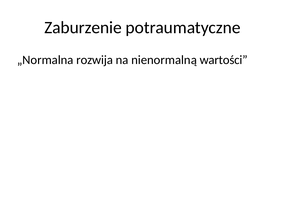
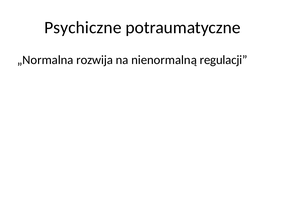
Zaburzenie: Zaburzenie -> Psychiczne (83, 28)
wartości: wartości -> regulacji (224, 60)
